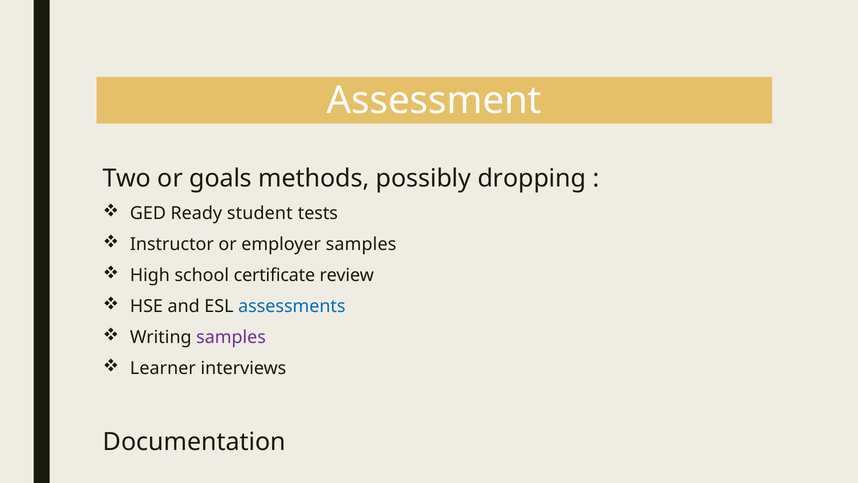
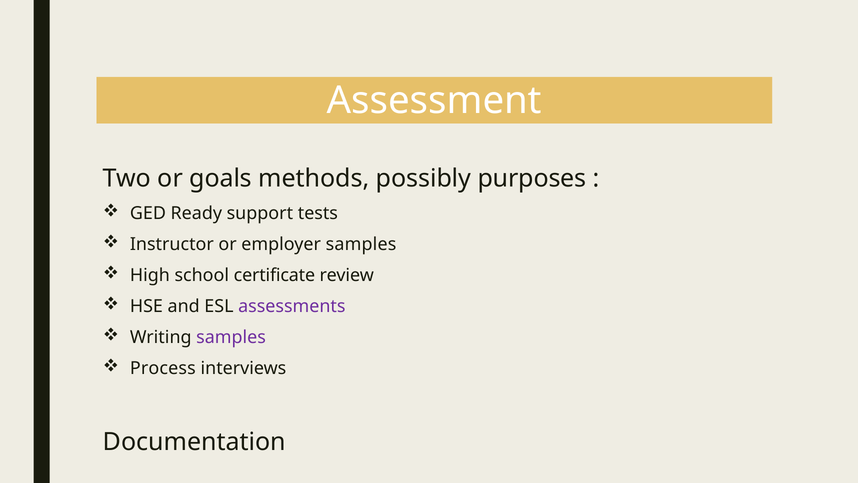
dropping: dropping -> purposes (532, 178)
student: student -> support (260, 213)
assessments colour: blue -> purple (292, 306)
Learner: Learner -> Process (163, 368)
